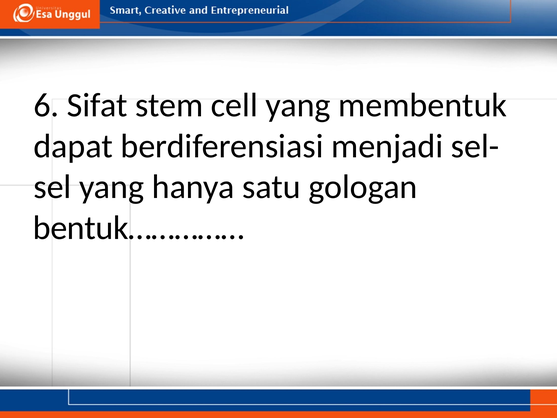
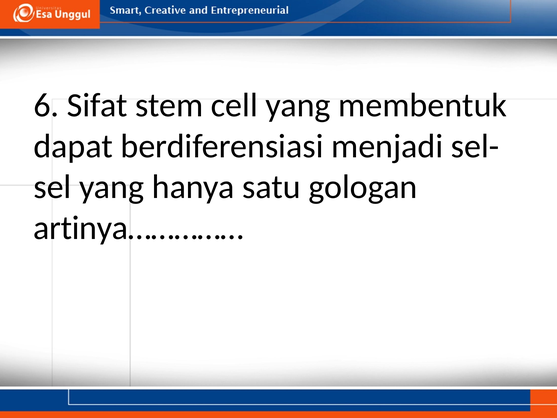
bentuk……………: bentuk…………… -> artinya…………… (139, 228)
